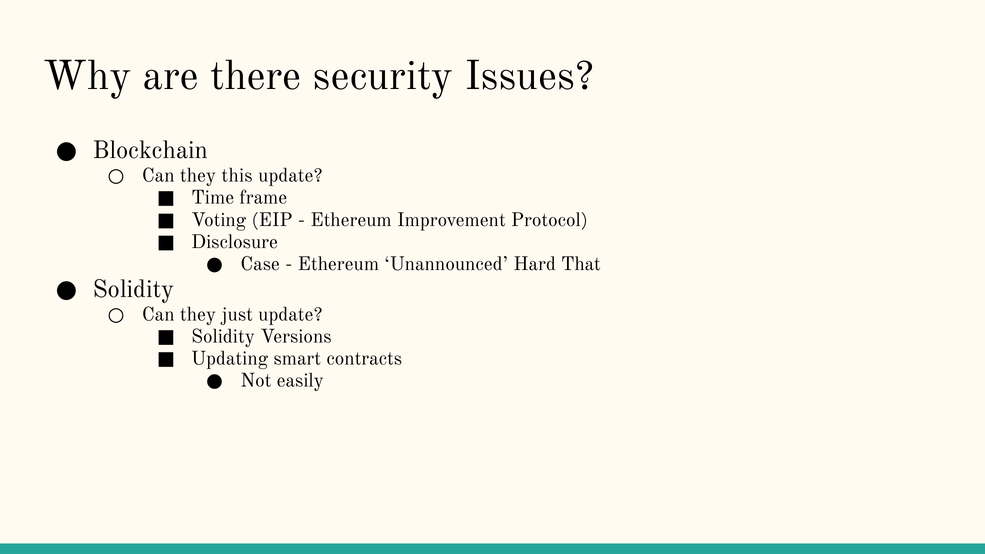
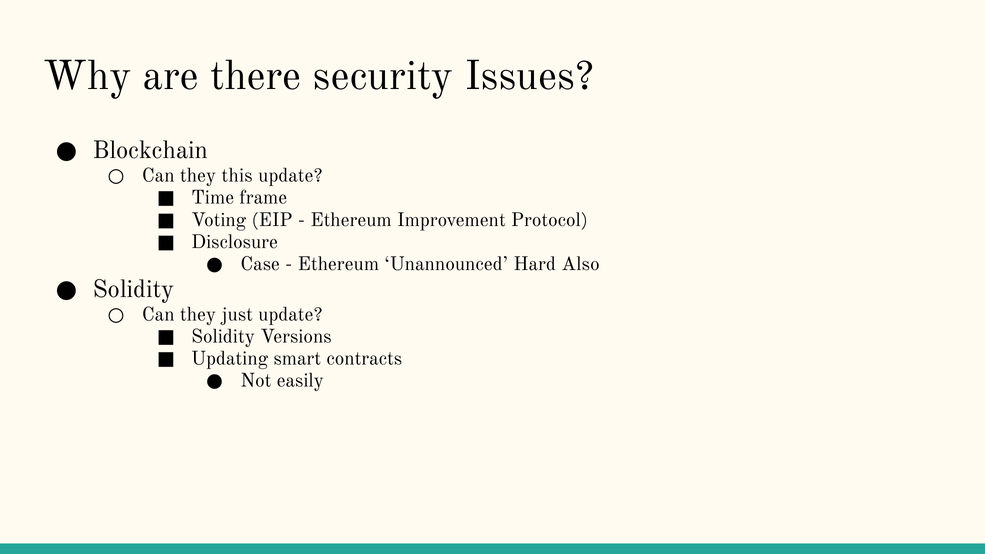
That: That -> Also (581, 264)
